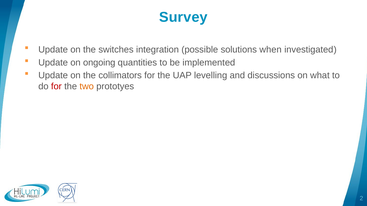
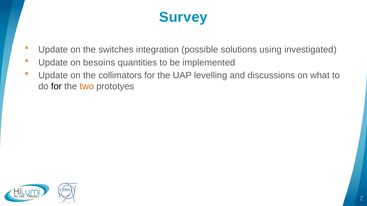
when: when -> using (271, 50)
ongoing: ongoing -> besoins (99, 63)
for colour: red -> black (56, 86)
